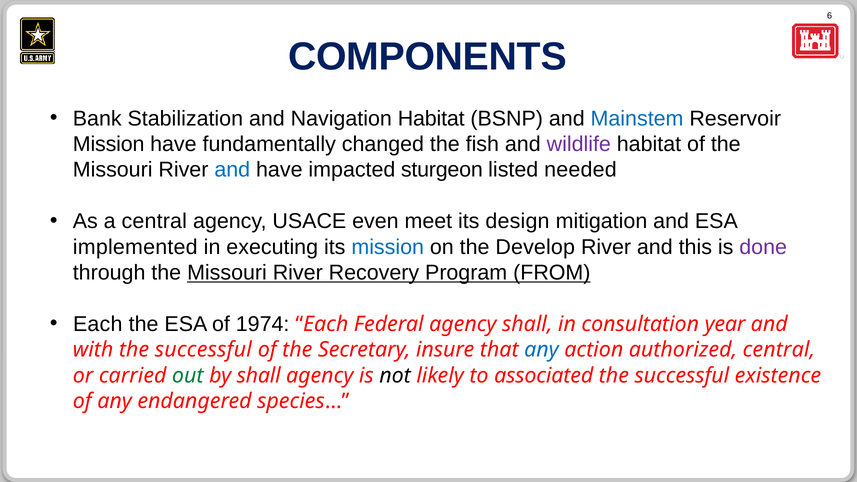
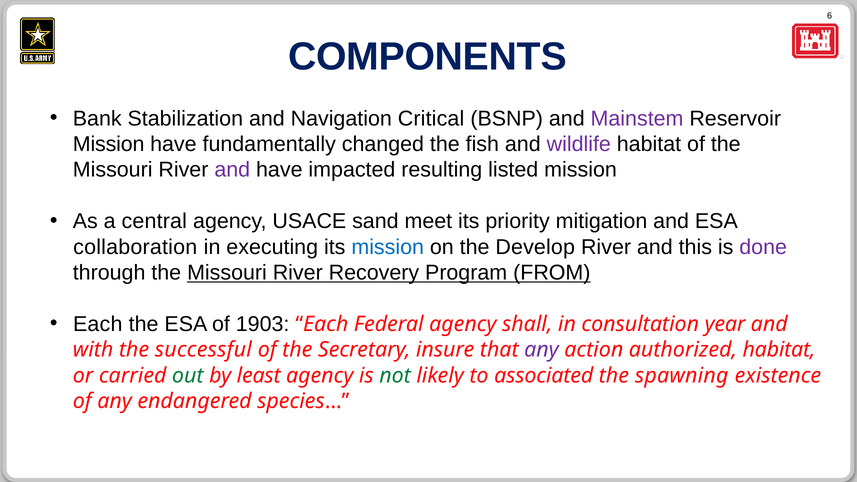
Navigation Habitat: Habitat -> Critical (431, 118)
Mainstem colour: blue -> purple (637, 118)
and colour: blue -> purple (232, 170)
sturgeon: sturgeon -> resulting (442, 170)
listed needed: needed -> mission (581, 170)
even: even -> sand (375, 221)
design: design -> priority (518, 221)
implemented: implemented -> collaboration (135, 247)
1974: 1974 -> 1903 (263, 324)
any colour: blue -> purple (541, 350)
authorized central: central -> habitat (779, 350)
by shall: shall -> least (259, 376)
not colour: black -> green (395, 376)
successful: successful -> spawning (682, 376)
